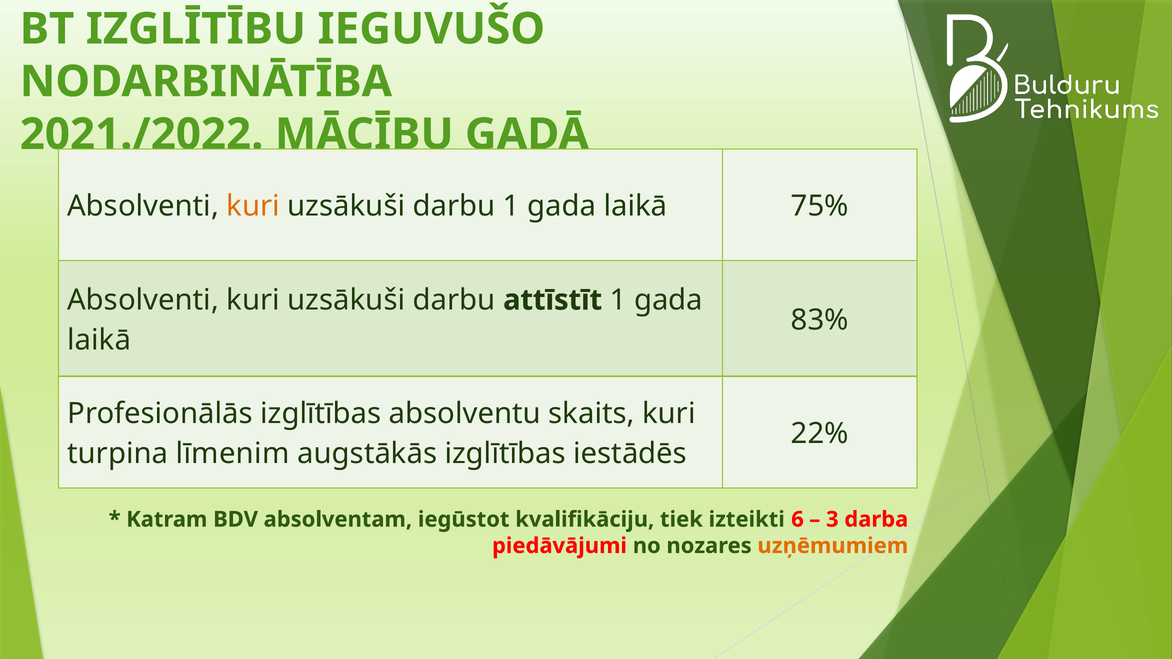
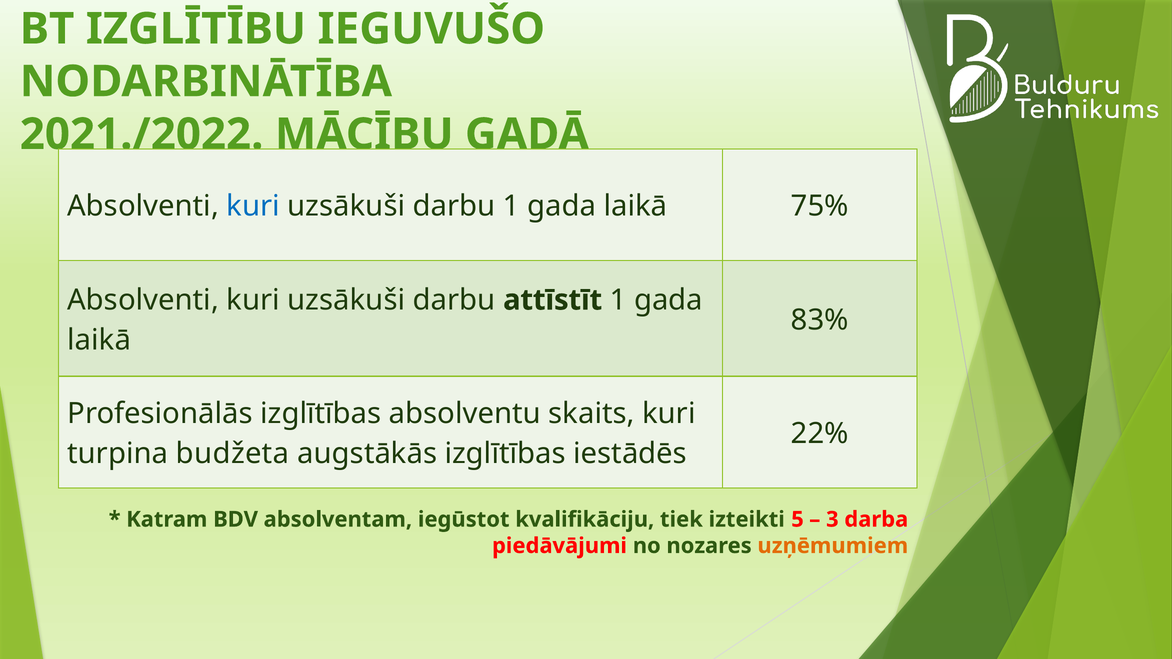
kuri colour: orange -> blue (253, 206)
līmenim: līmenim -> budžeta (233, 454)
6: 6 -> 5 (797, 520)
